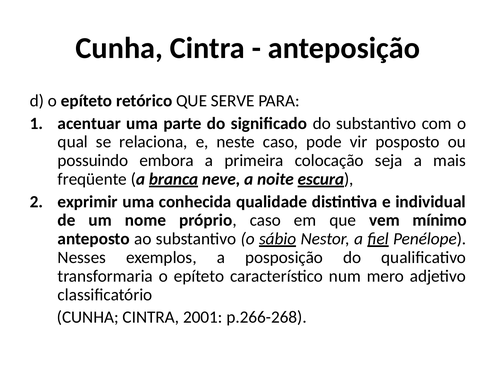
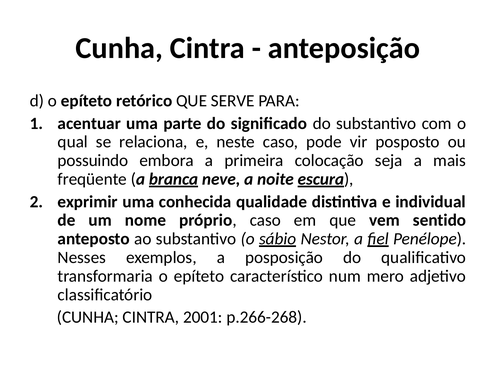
mínimo: mínimo -> sentido (440, 220)
